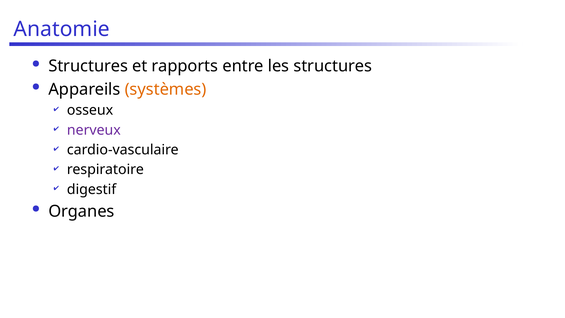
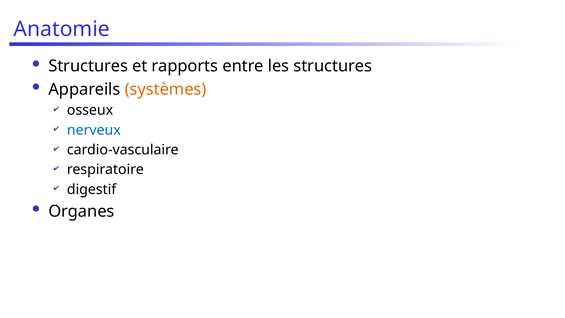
nerveux colour: purple -> blue (94, 130)
